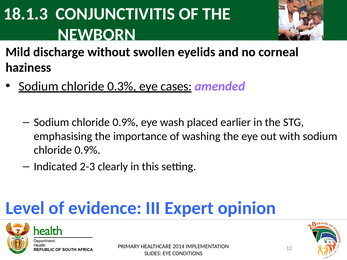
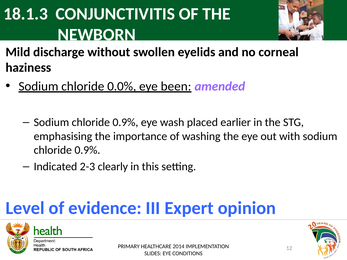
0.3%: 0.3% -> 0.0% (122, 86)
cases: cases -> been (176, 86)
